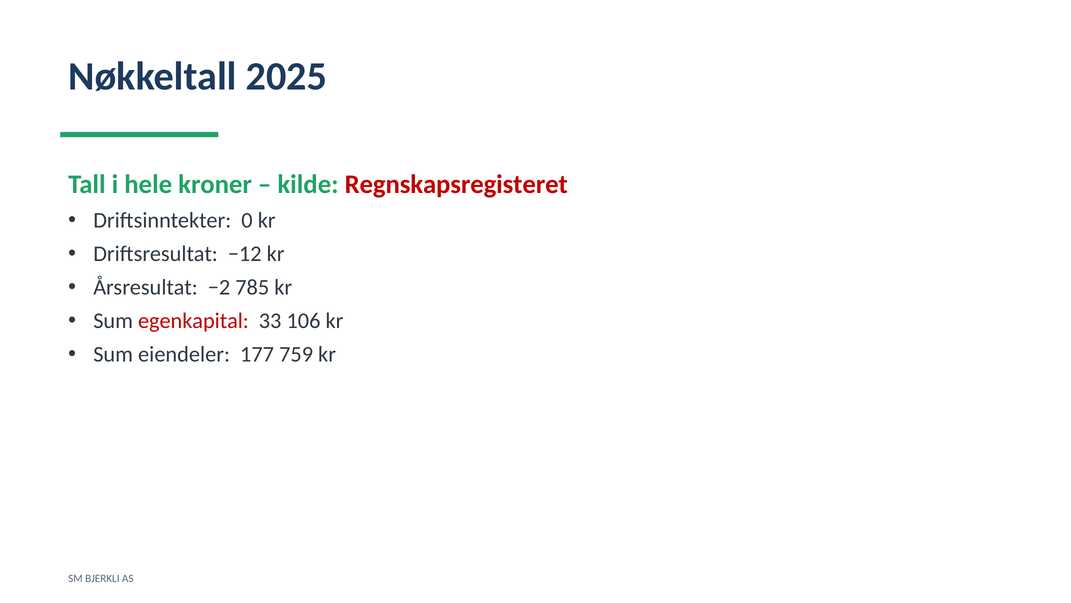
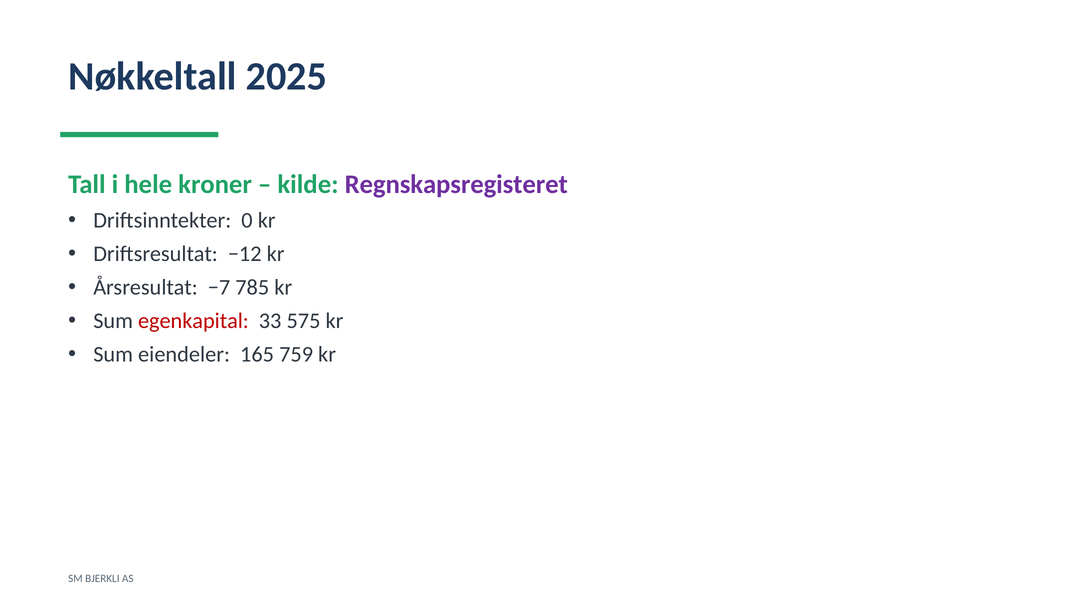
Regnskapsregisteret colour: red -> purple (456, 184)
−2: −2 -> −7 (219, 287)
106: 106 -> 575 (303, 321)
177: 177 -> 165 (257, 354)
